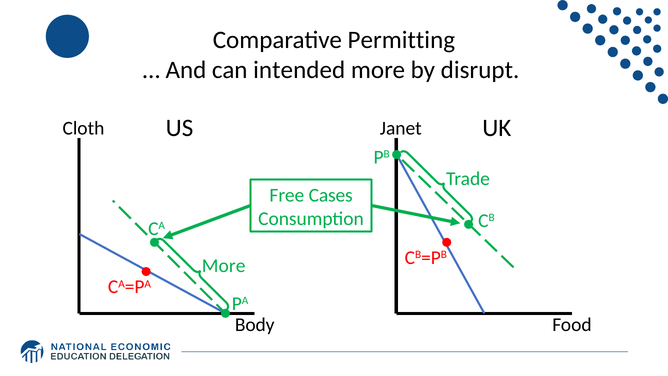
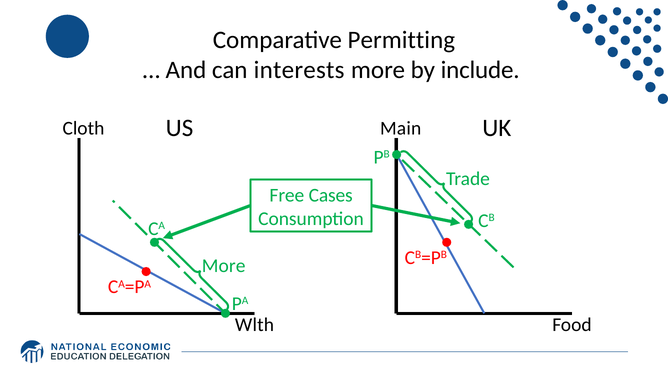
intended: intended -> interests (299, 70)
disrupt: disrupt -> include (480, 70)
Janet: Janet -> Main (401, 128)
Body: Body -> Wlth (255, 324)
